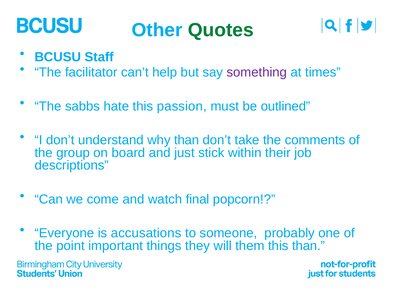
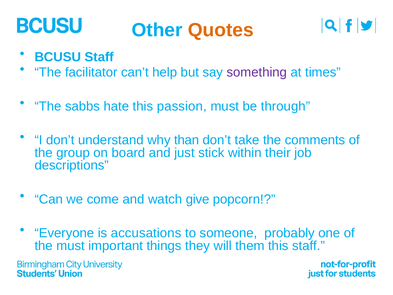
Quotes colour: green -> orange (221, 30)
outlined: outlined -> through (285, 106)
final: final -> give (198, 199)
the point: point -> must (71, 245)
this than: than -> staff (309, 245)
